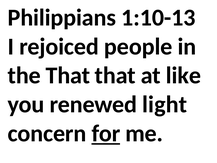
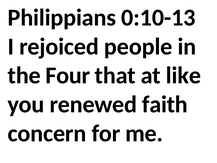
1:10-13: 1:10-13 -> 0:10-13 (158, 18)
the That: That -> Four (68, 75)
light: light -> faith (165, 104)
for underline: present -> none (106, 133)
